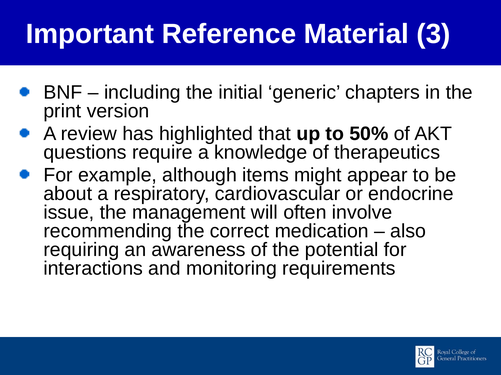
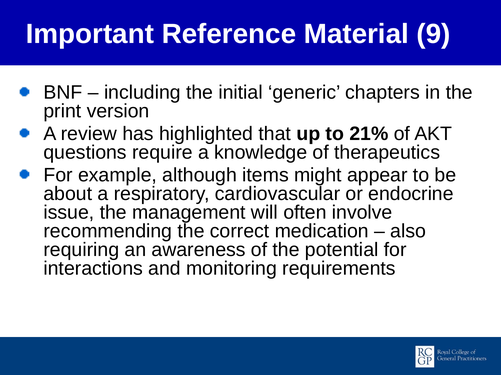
3: 3 -> 9 (434, 34)
50%: 50% -> 21% (369, 134)
